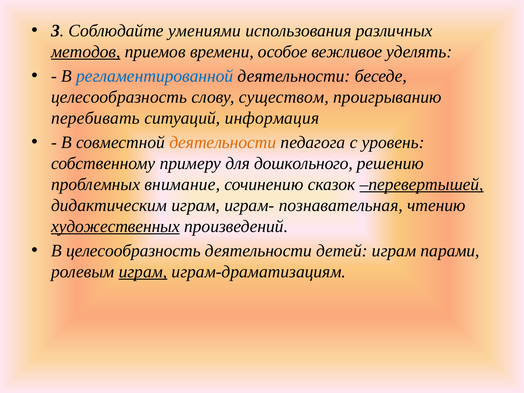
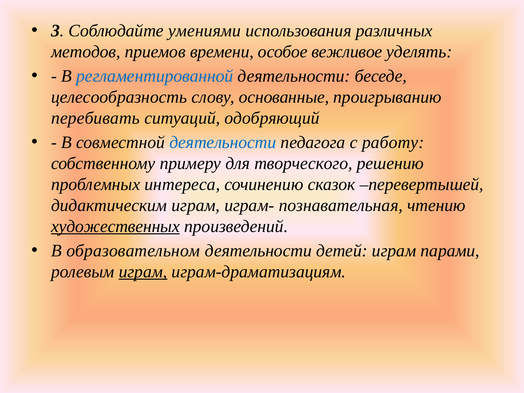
методов underline: present -> none (86, 52)
существом: существом -> основанные (284, 97)
информация: информация -> одобряющий (272, 118)
деятельности colour: orange -> blue (223, 142)
уровень: уровень -> работу (393, 142)
дошкольного: дошкольного -> творческого (303, 163)
внимание: внимание -> интереса (182, 184)
перевертышей underline: present -> none (422, 184)
В целесообразность: целесообразность -> образовательном (133, 251)
